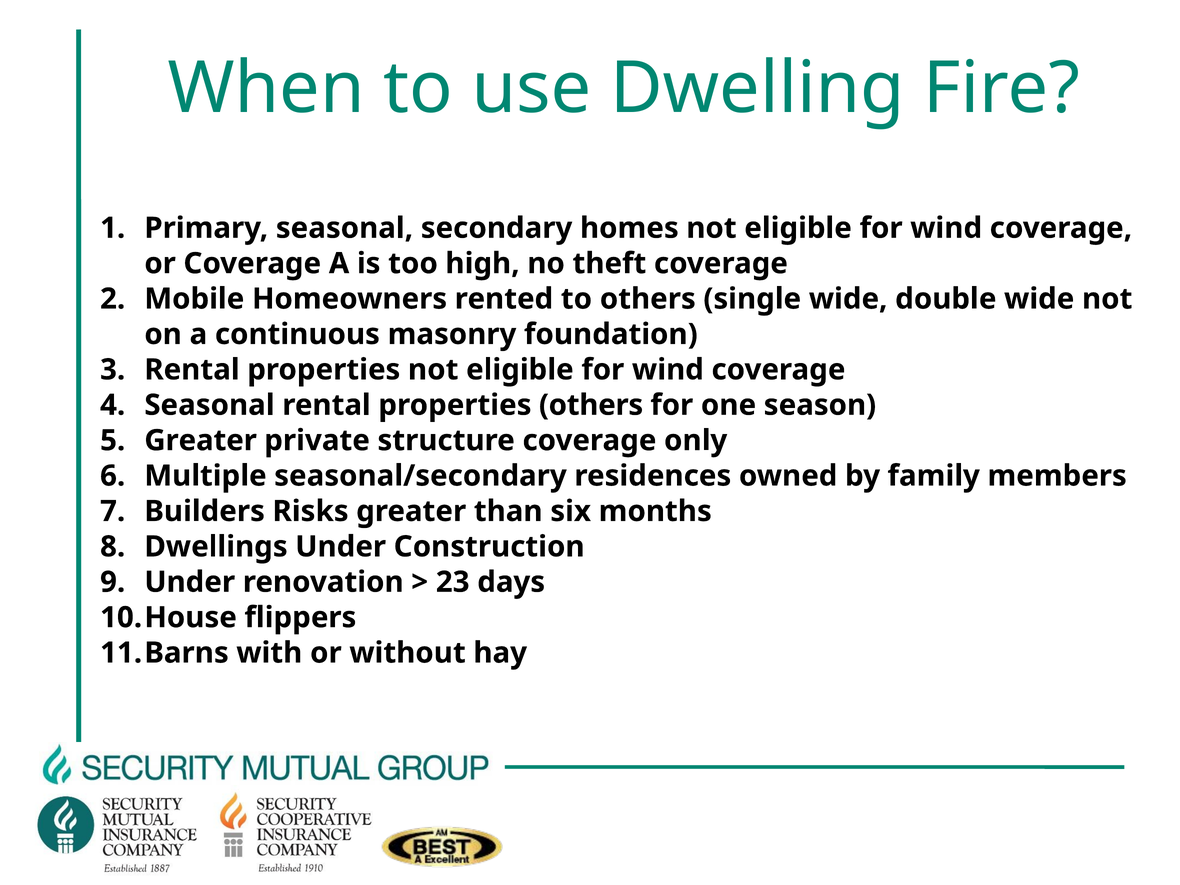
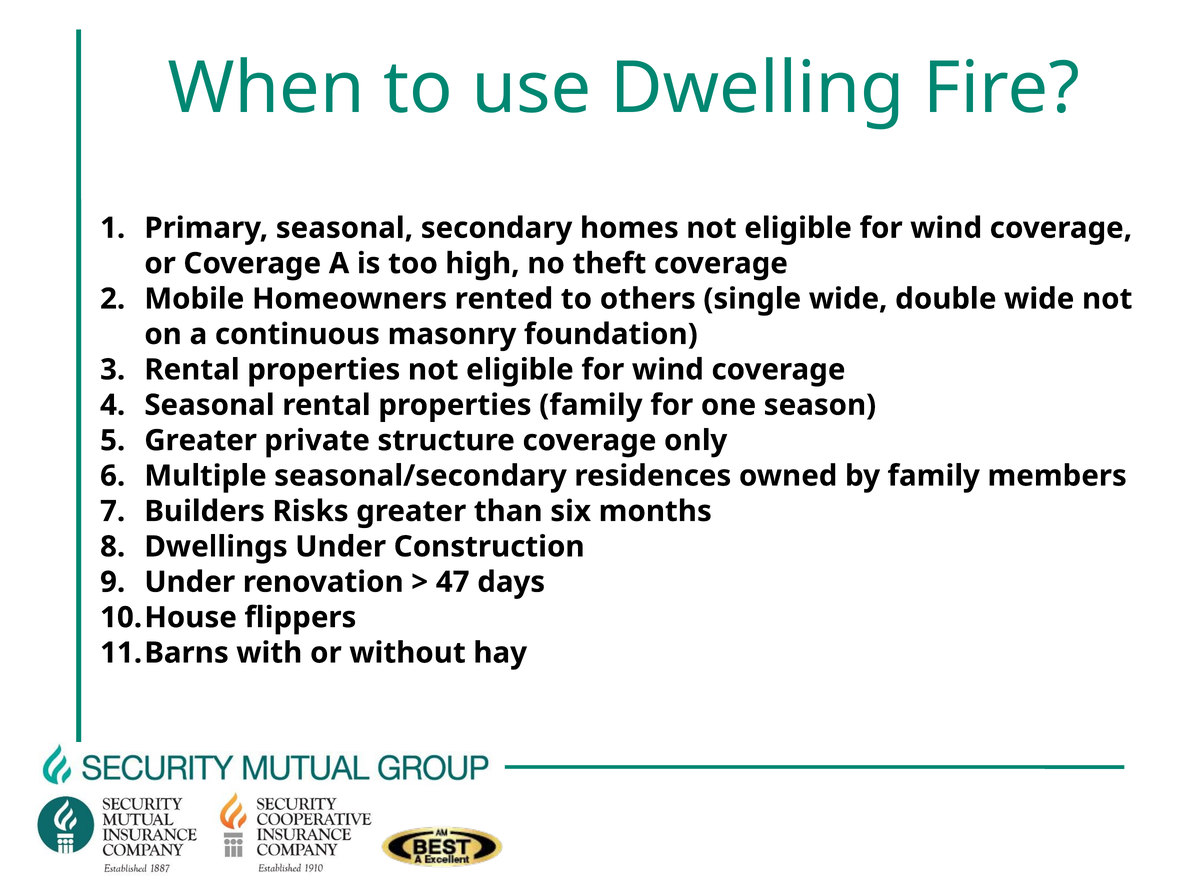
properties others: others -> family (591, 405)
23: 23 -> 47 (453, 582)
